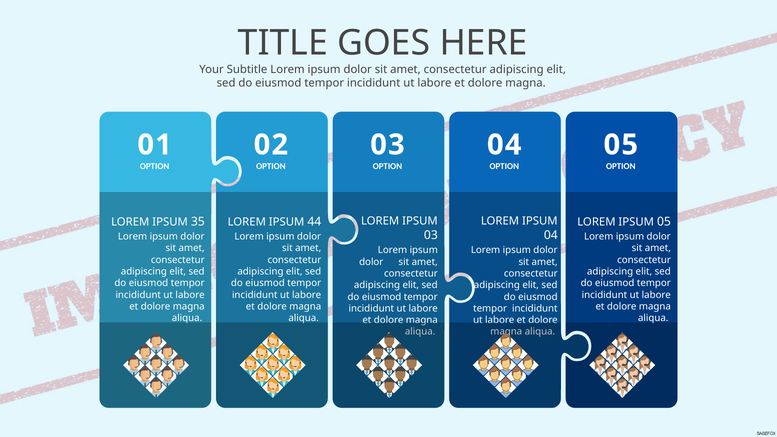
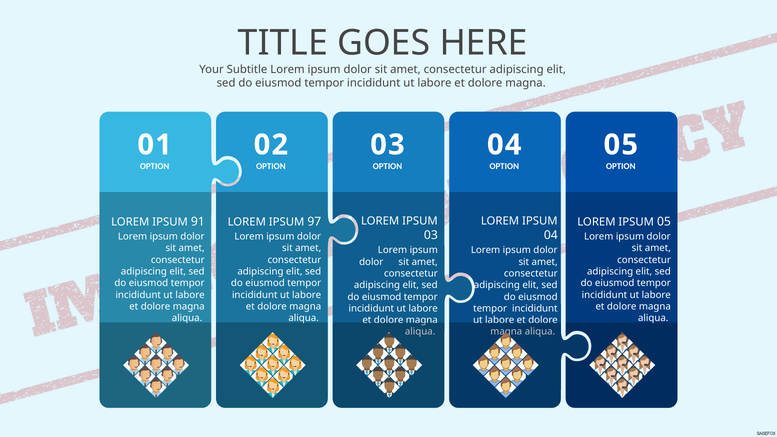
35: 35 -> 91 (198, 222)
44: 44 -> 97 (314, 222)
